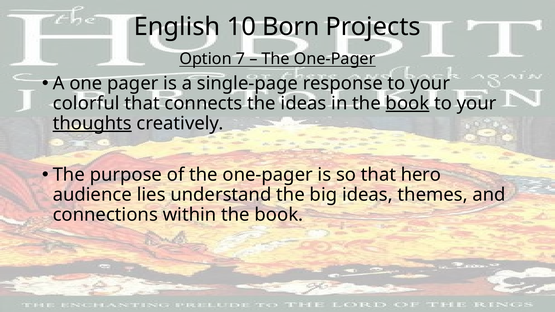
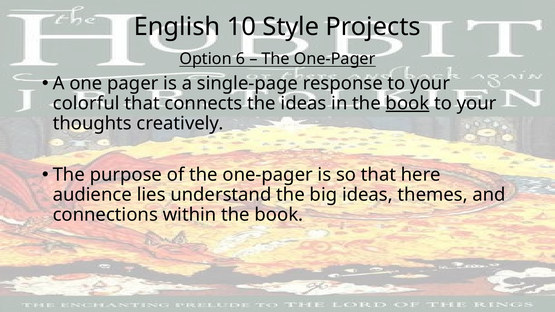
Born: Born -> Style (291, 27)
7: 7 -> 6 (241, 59)
thoughts underline: present -> none (92, 123)
hero: hero -> here (421, 175)
